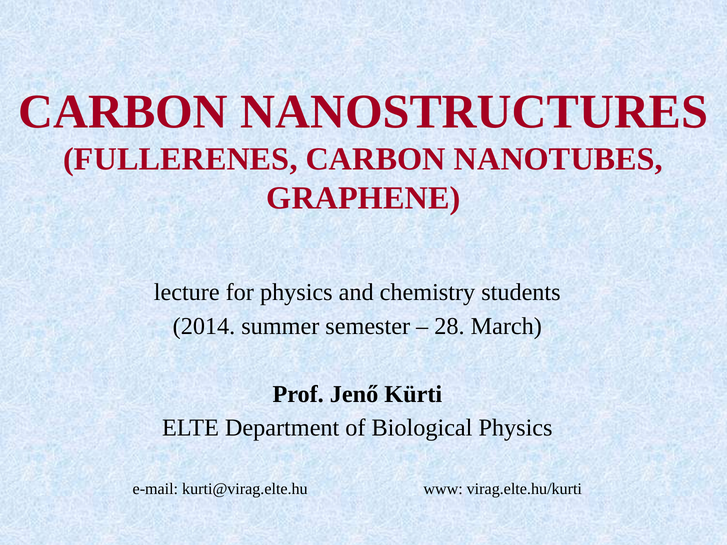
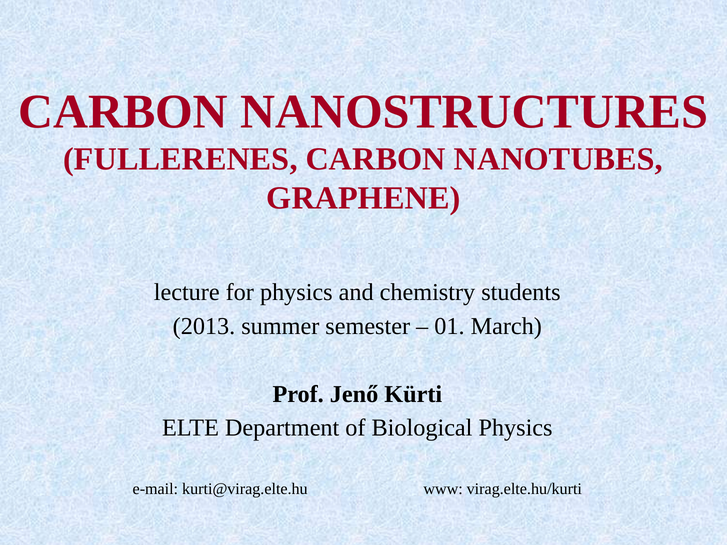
2014: 2014 -> 2013 (204, 326)
28: 28 -> 01 (449, 326)
